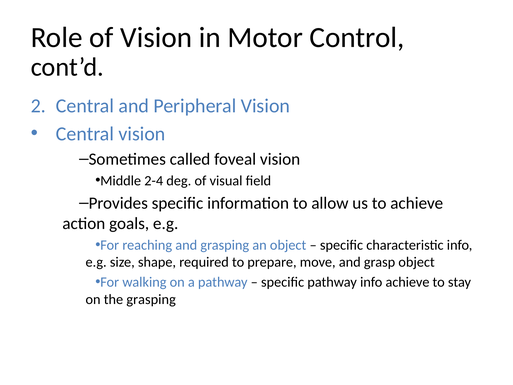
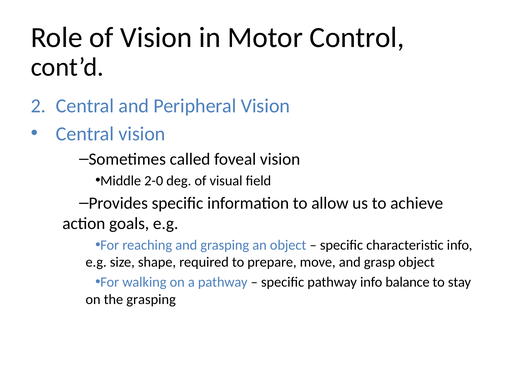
2-4: 2-4 -> 2-0 (154, 181)
info achieve: achieve -> balance (408, 282)
